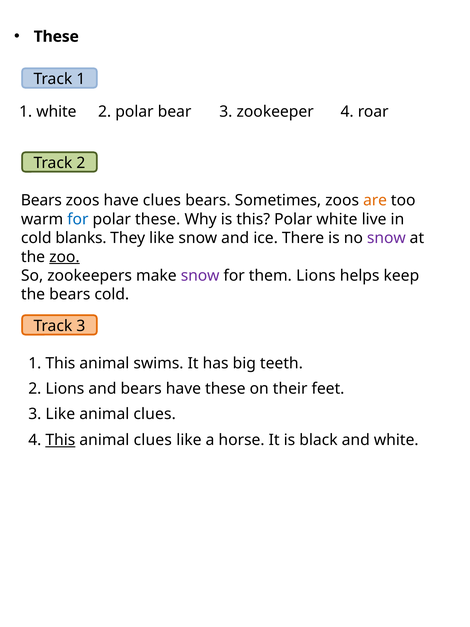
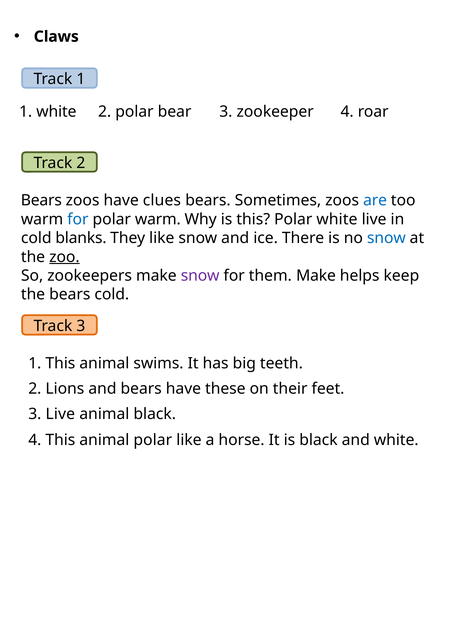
These: These -> Claws (56, 37)
are colour: orange -> blue (375, 200)
polar these: these -> warm (158, 219)
snow colour: purple -> blue (386, 238)
them Lions: Lions -> Make (316, 275)
3 Like: Like -> Live (60, 414)
clues: clues -> black (155, 414)
This underline: present -> none (60, 440)
clues: clues -> polar (153, 440)
